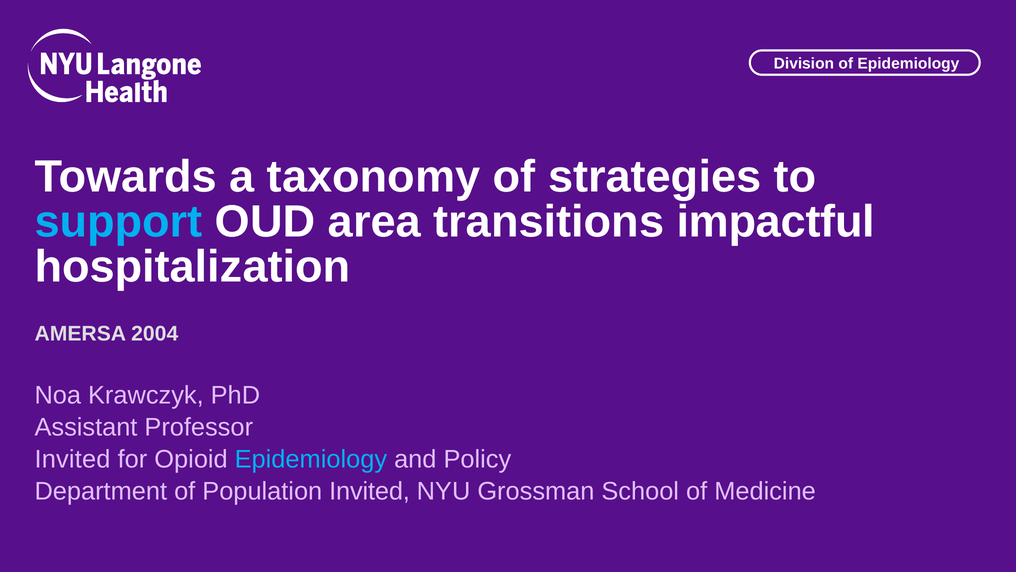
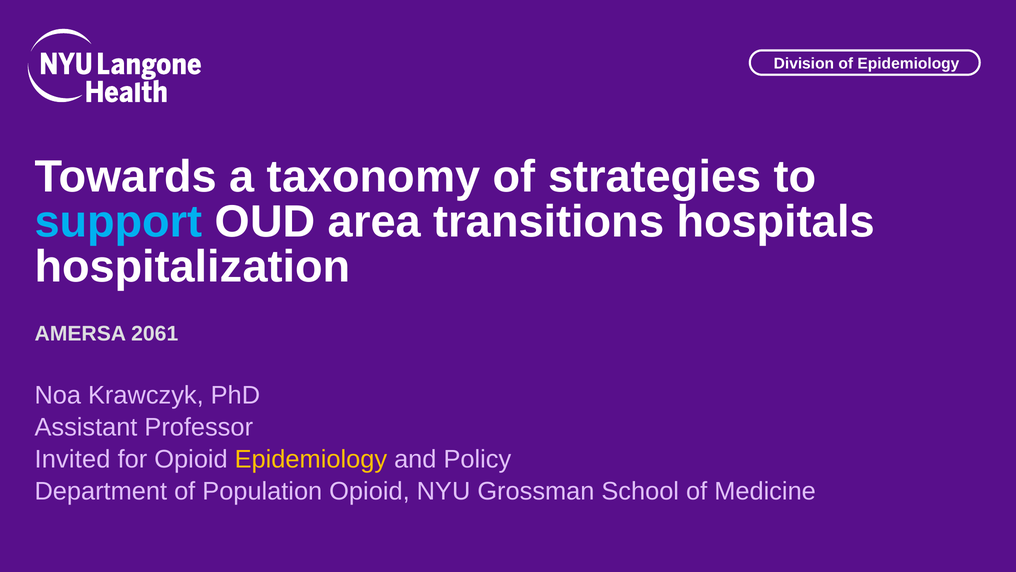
impactful: impactful -> hospitals (776, 222)
2004: 2004 -> 2061 (155, 333)
Epidemiology colour: light blue -> yellow (311, 459)
Population Invited: Invited -> Opioid (369, 491)
